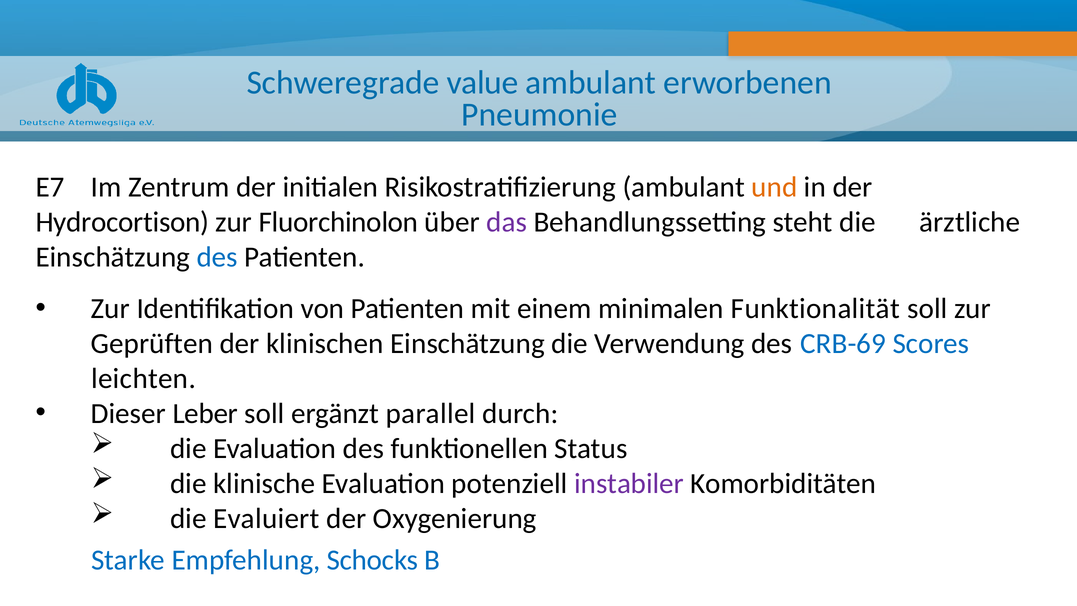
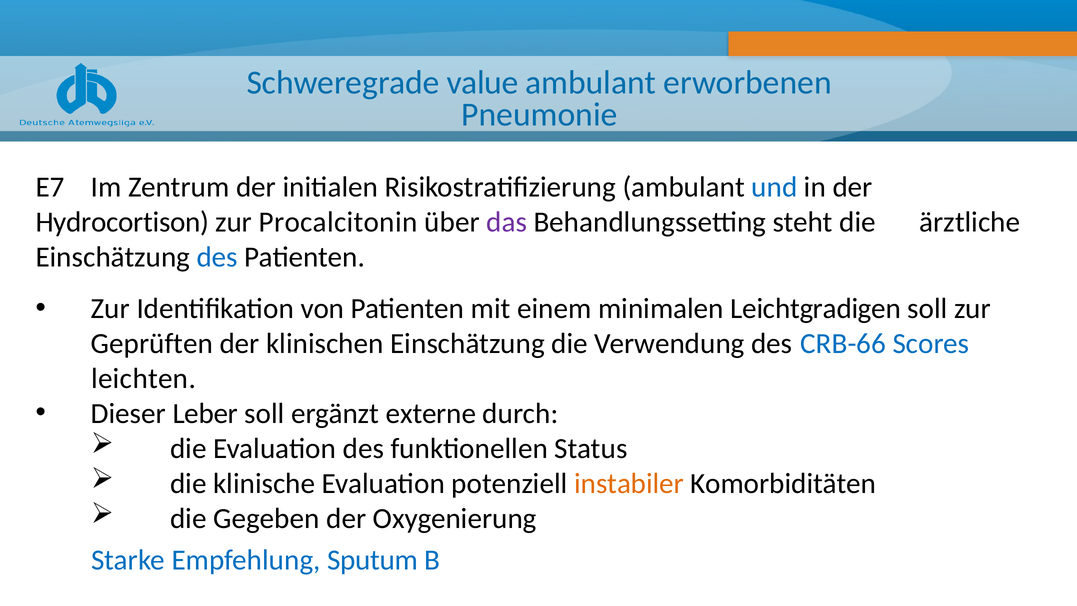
und colour: orange -> blue (774, 187)
Fluorchinolon: Fluorchinolon -> Procalcitonin (338, 222)
Funktionalität: Funktionalität -> Leichtgradigen (816, 308)
CRB-69: CRB-69 -> CRB-66 (843, 343)
parallel: parallel -> externe (431, 413)
instabiler colour: purple -> orange (629, 483)
Evaluiert: Evaluiert -> Gegeben (266, 518)
Schocks: Schocks -> Sputum (373, 560)
